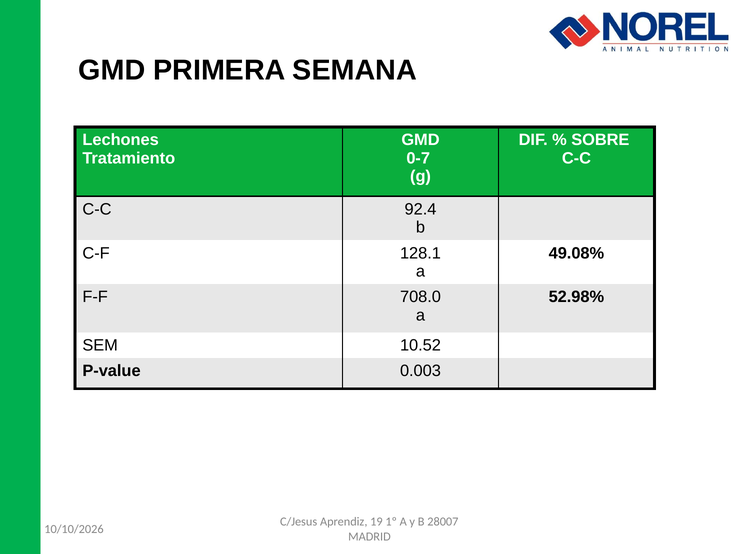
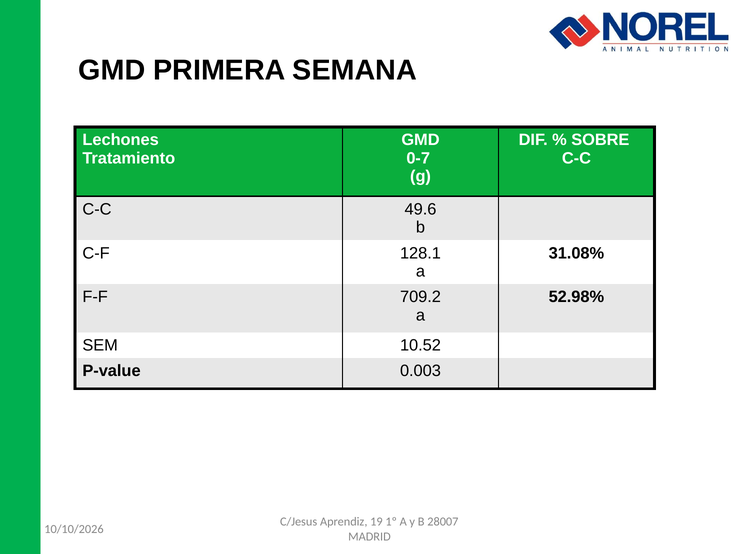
92.4: 92.4 -> 49.6 (421, 209)
49.08%: 49.08% -> 31.08% (576, 253)
708.0: 708.0 -> 709.2 (420, 297)
